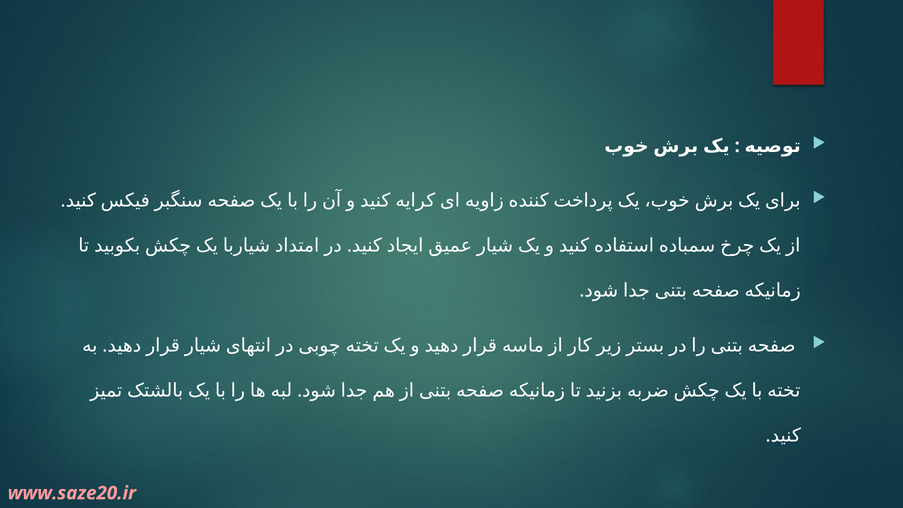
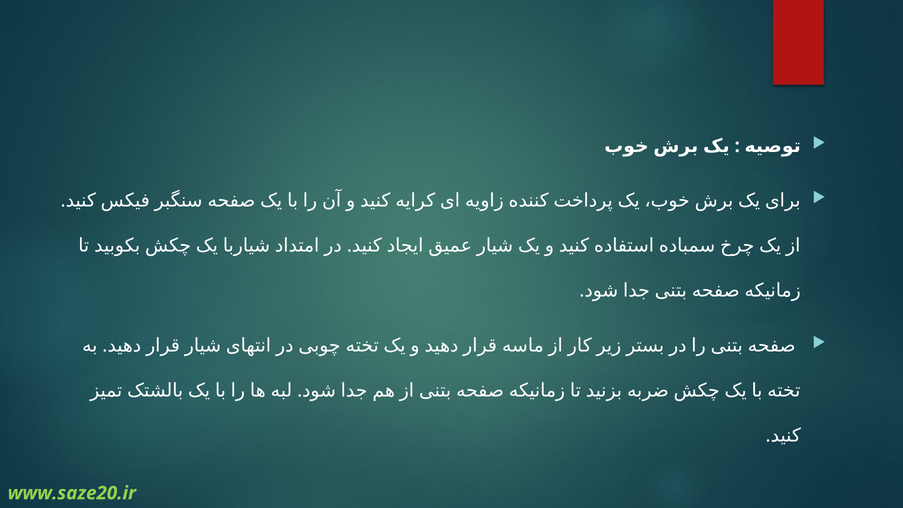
www.saze20.ir colour: pink -> light green (72, 493)
